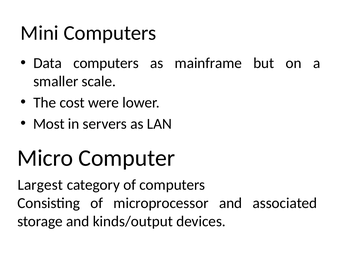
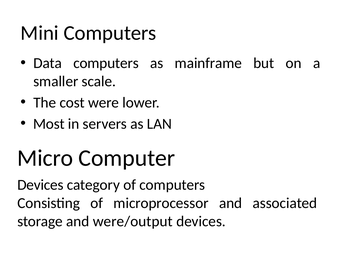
Largest: Largest -> Devices (40, 185)
kinds/output: kinds/output -> were/output (133, 221)
